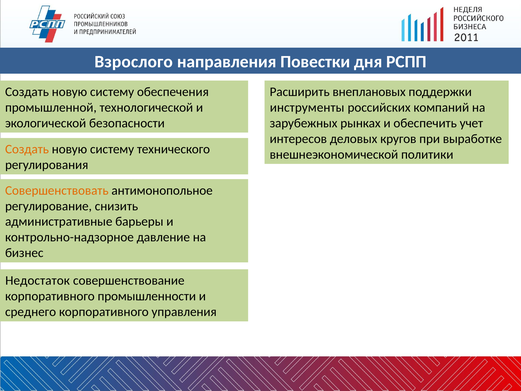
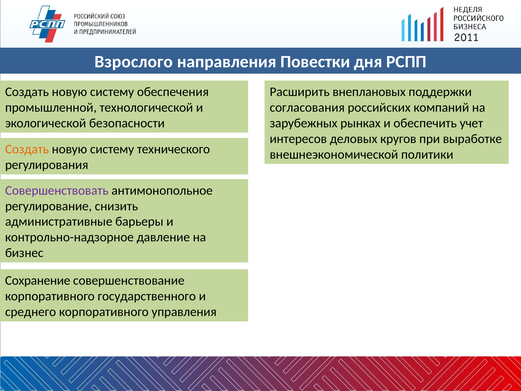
инструменты: инструменты -> согласования (307, 107)
Совершенствовать colour: orange -> purple (57, 190)
Недостаток: Недостаток -> Сохранение (38, 280)
промышленности: промышленности -> государственного (147, 296)
